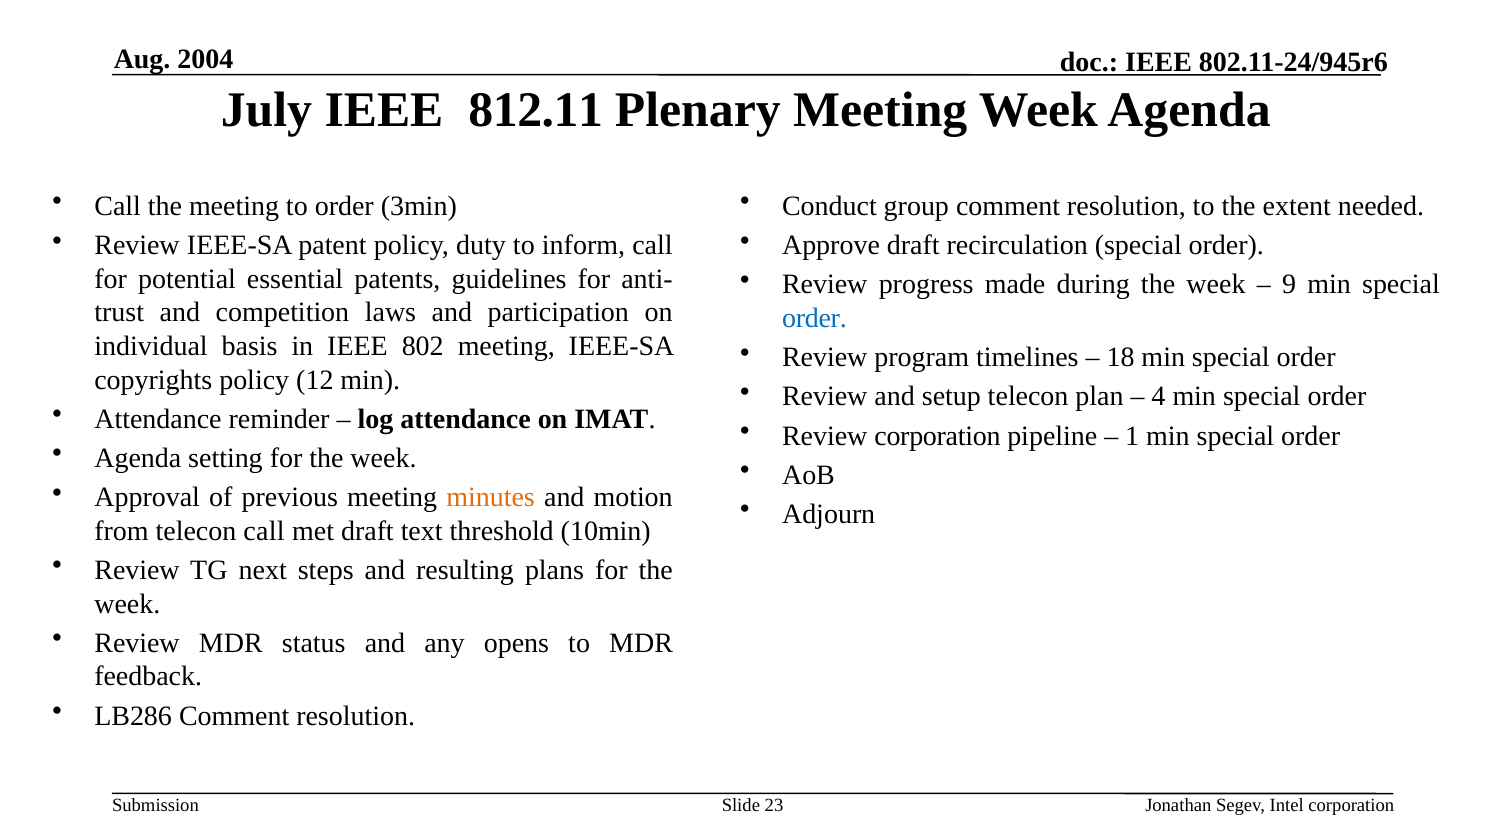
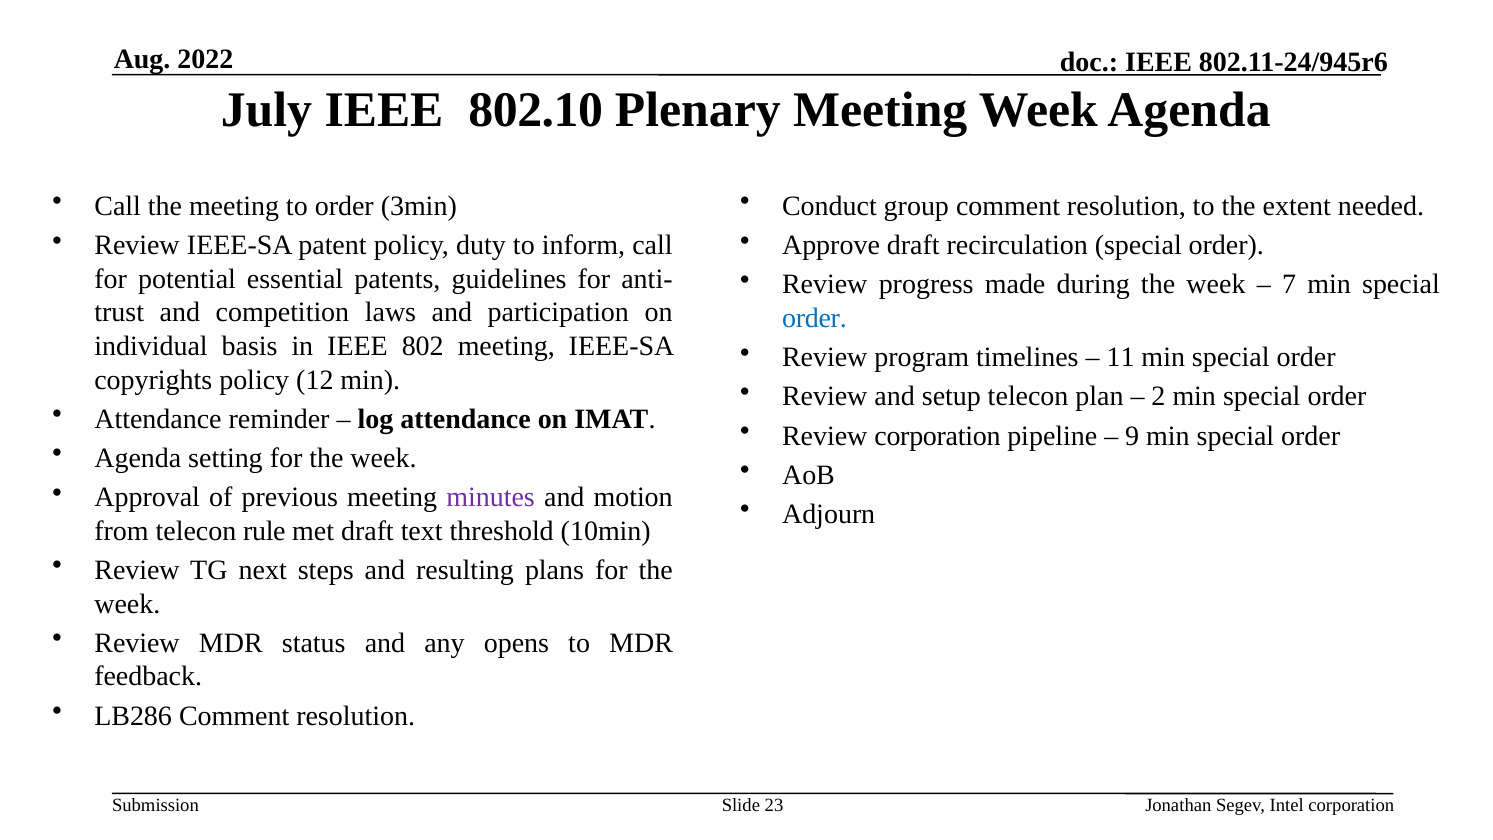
2004: 2004 -> 2022 (205, 59)
812.11: 812.11 -> 802.10 (536, 110)
9: 9 -> 7 (1289, 285)
18: 18 -> 11 (1121, 357)
4: 4 -> 2 (1158, 397)
1: 1 -> 9 (1132, 436)
minutes colour: orange -> purple (491, 497)
telecon call: call -> rule (264, 531)
